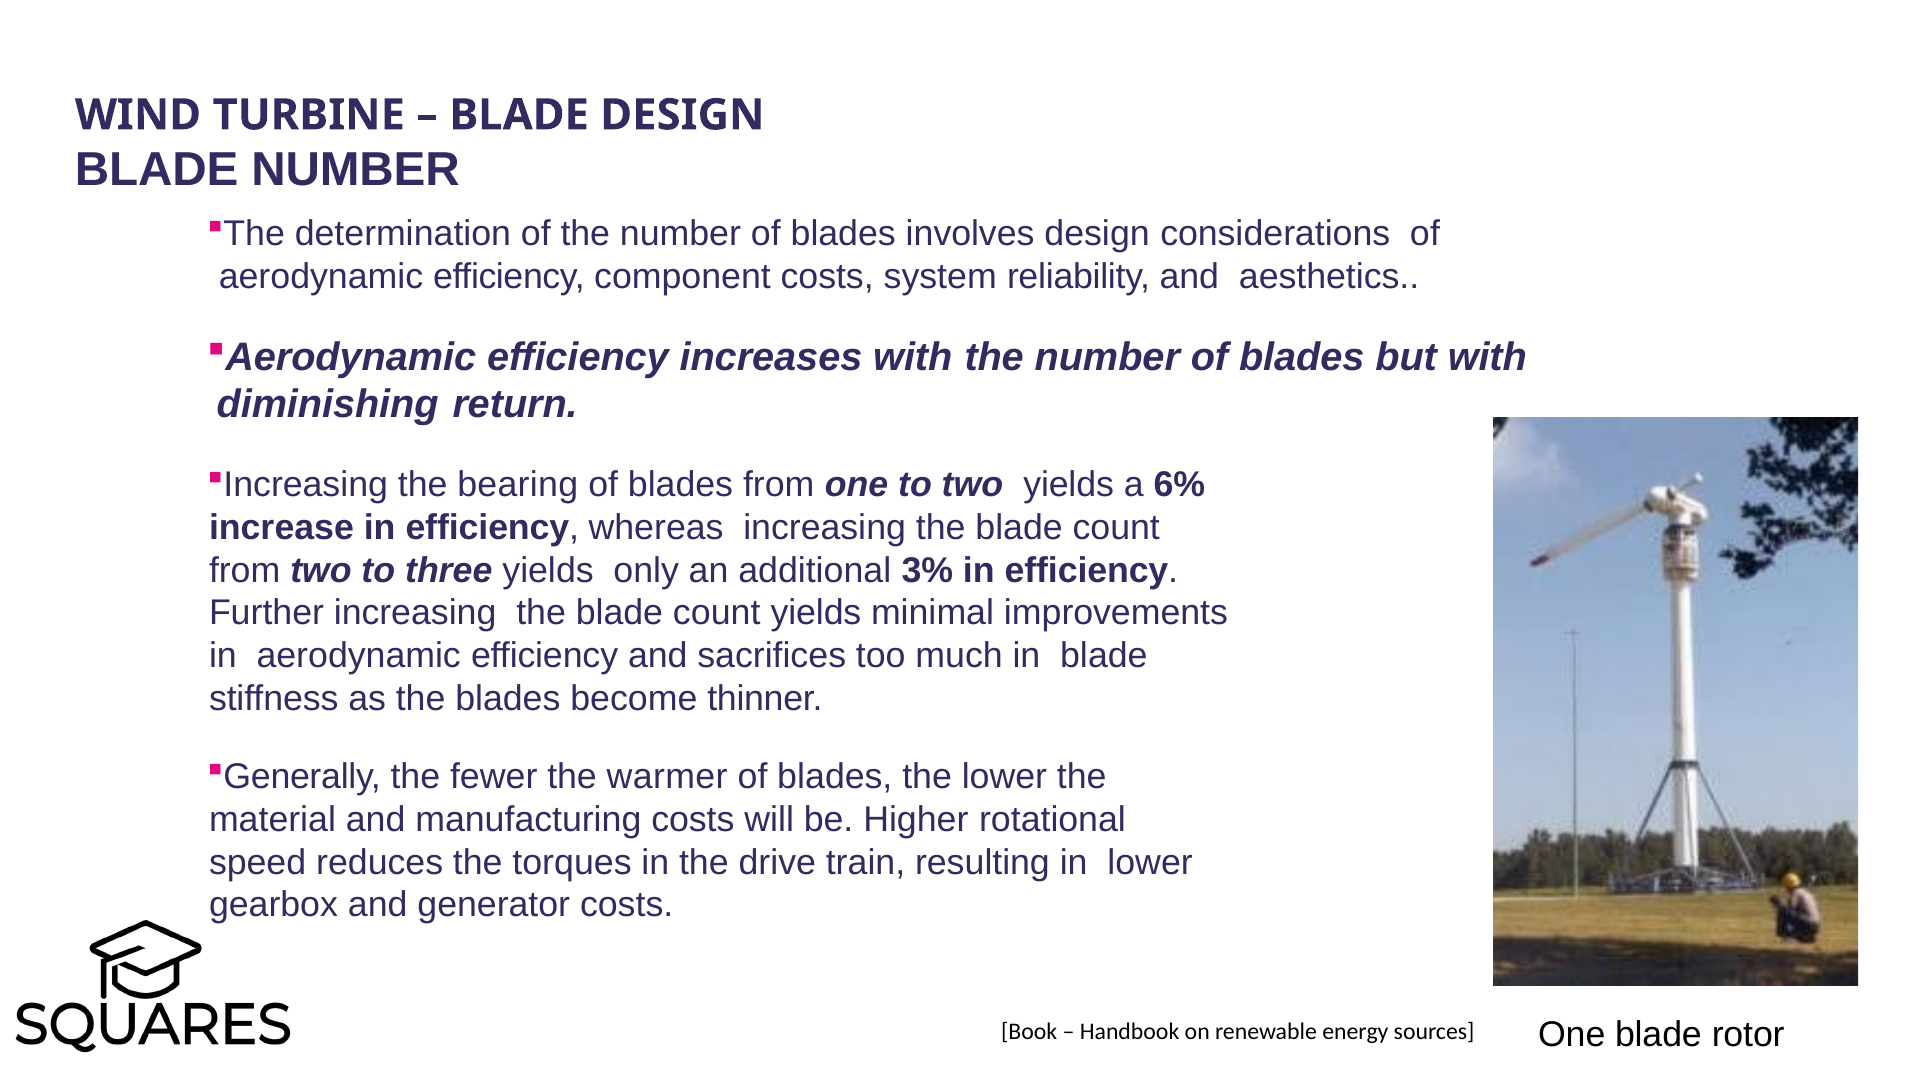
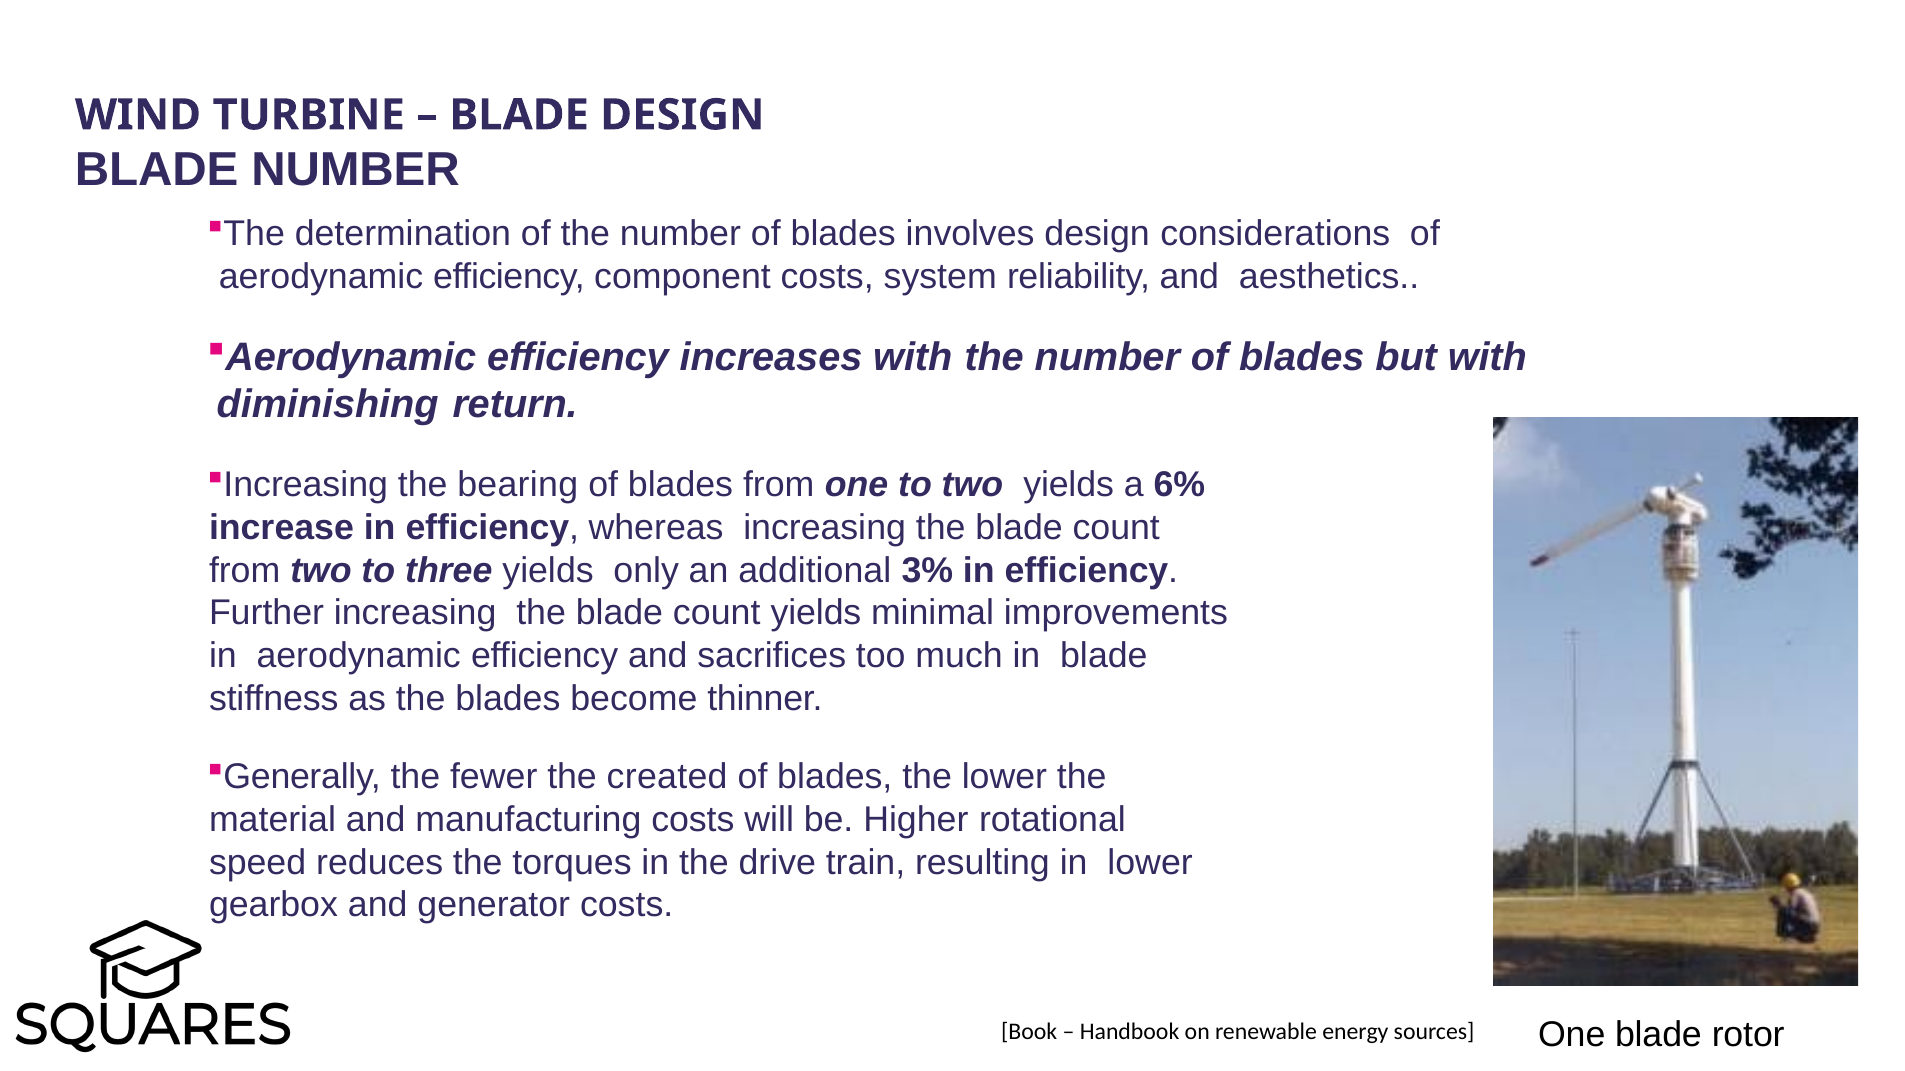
warmer: warmer -> created (667, 777)
